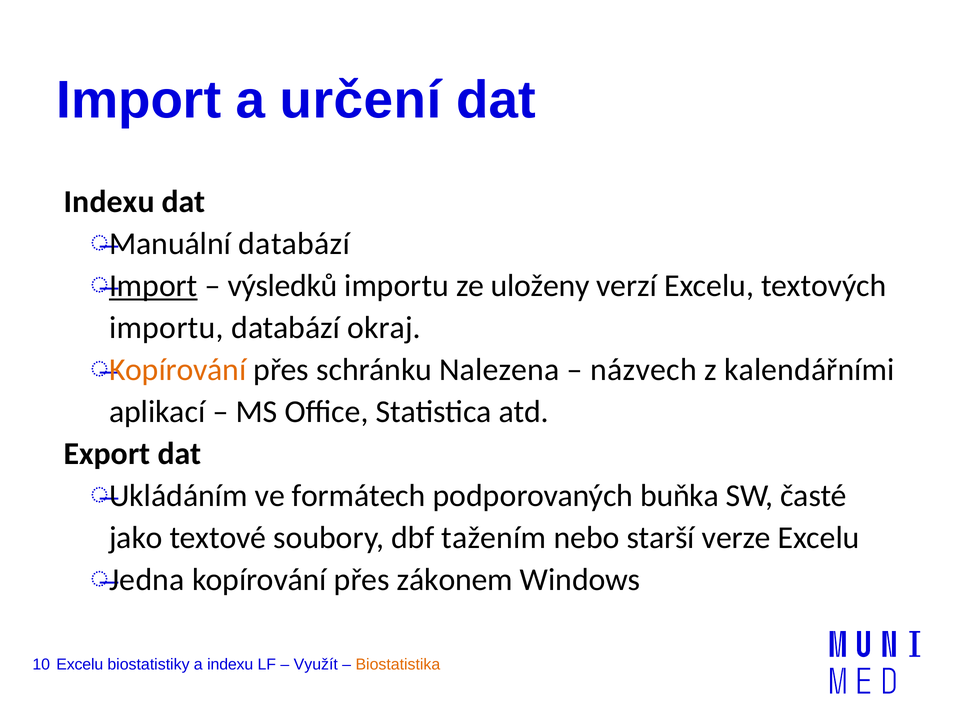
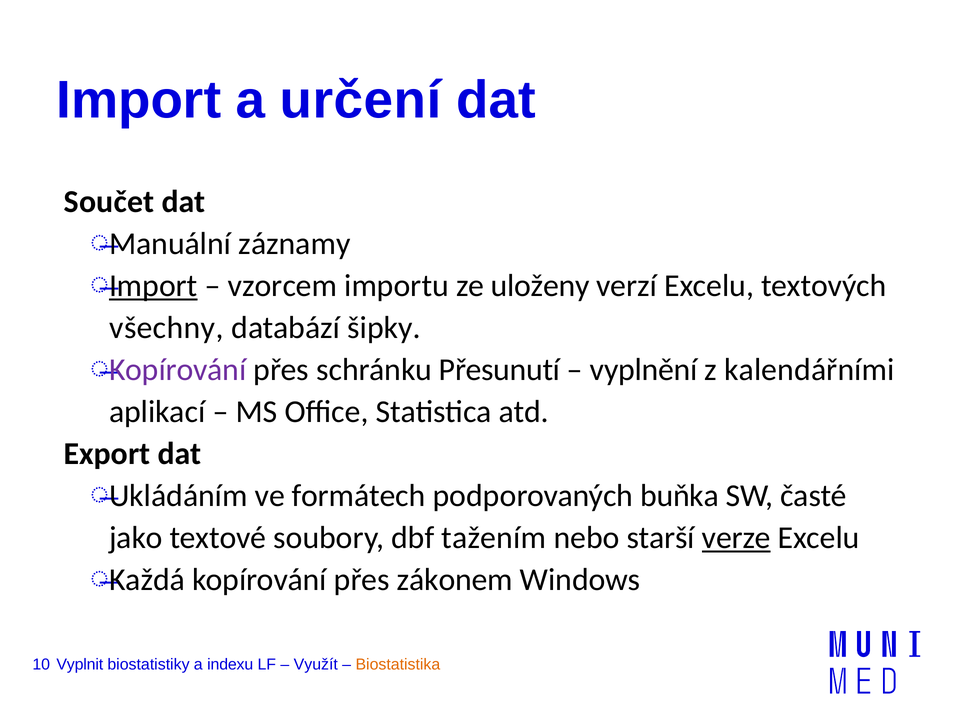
Indexu: Indexu -> Součet (109, 202)
Manuální databází: databází -> záznamy (294, 244)
výsledků: výsledků -> vzorcem (282, 286)
importu: importu -> všechny (166, 328)
okraj: okraj -> šipky (384, 328)
Kopírování colour: orange -> purple (178, 370)
Nalezena: Nalezena -> Přesunutí (500, 370)
názvech: názvech -> vyplnění (644, 370)
verze underline: none -> present (736, 538)
Jedna: Jedna -> Každá (147, 580)
10 Excelu: Excelu -> Vyplnit (80, 665)
